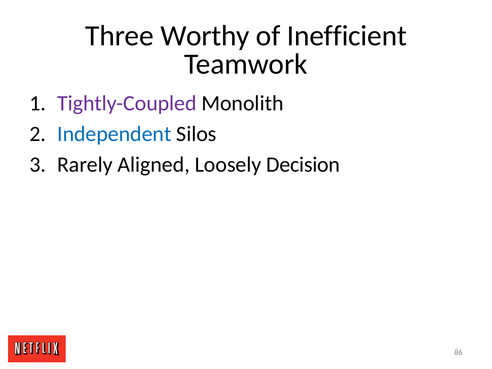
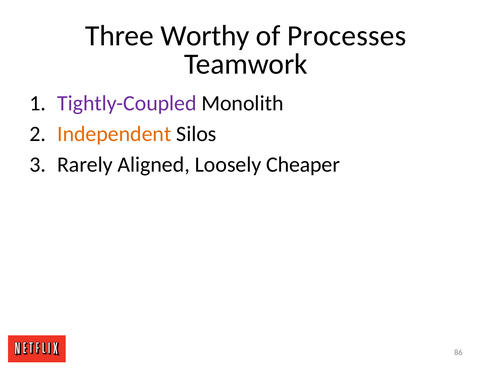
Inefficient: Inefficient -> Processes (347, 36)
Independent colour: blue -> orange (114, 134)
Decision: Decision -> Cheaper (303, 164)
